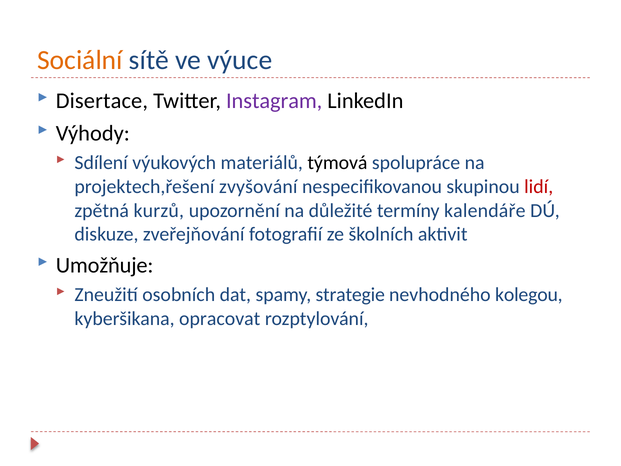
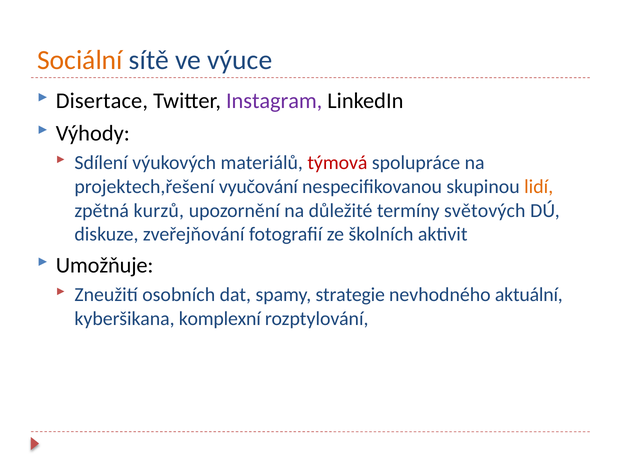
týmová colour: black -> red (337, 163)
zvyšování: zvyšování -> vyučování (258, 186)
lidí colour: red -> orange (539, 186)
kalendáře: kalendáře -> světových (485, 210)
kolegou: kolegou -> aktuální (529, 295)
opracovat: opracovat -> komplexní (220, 318)
